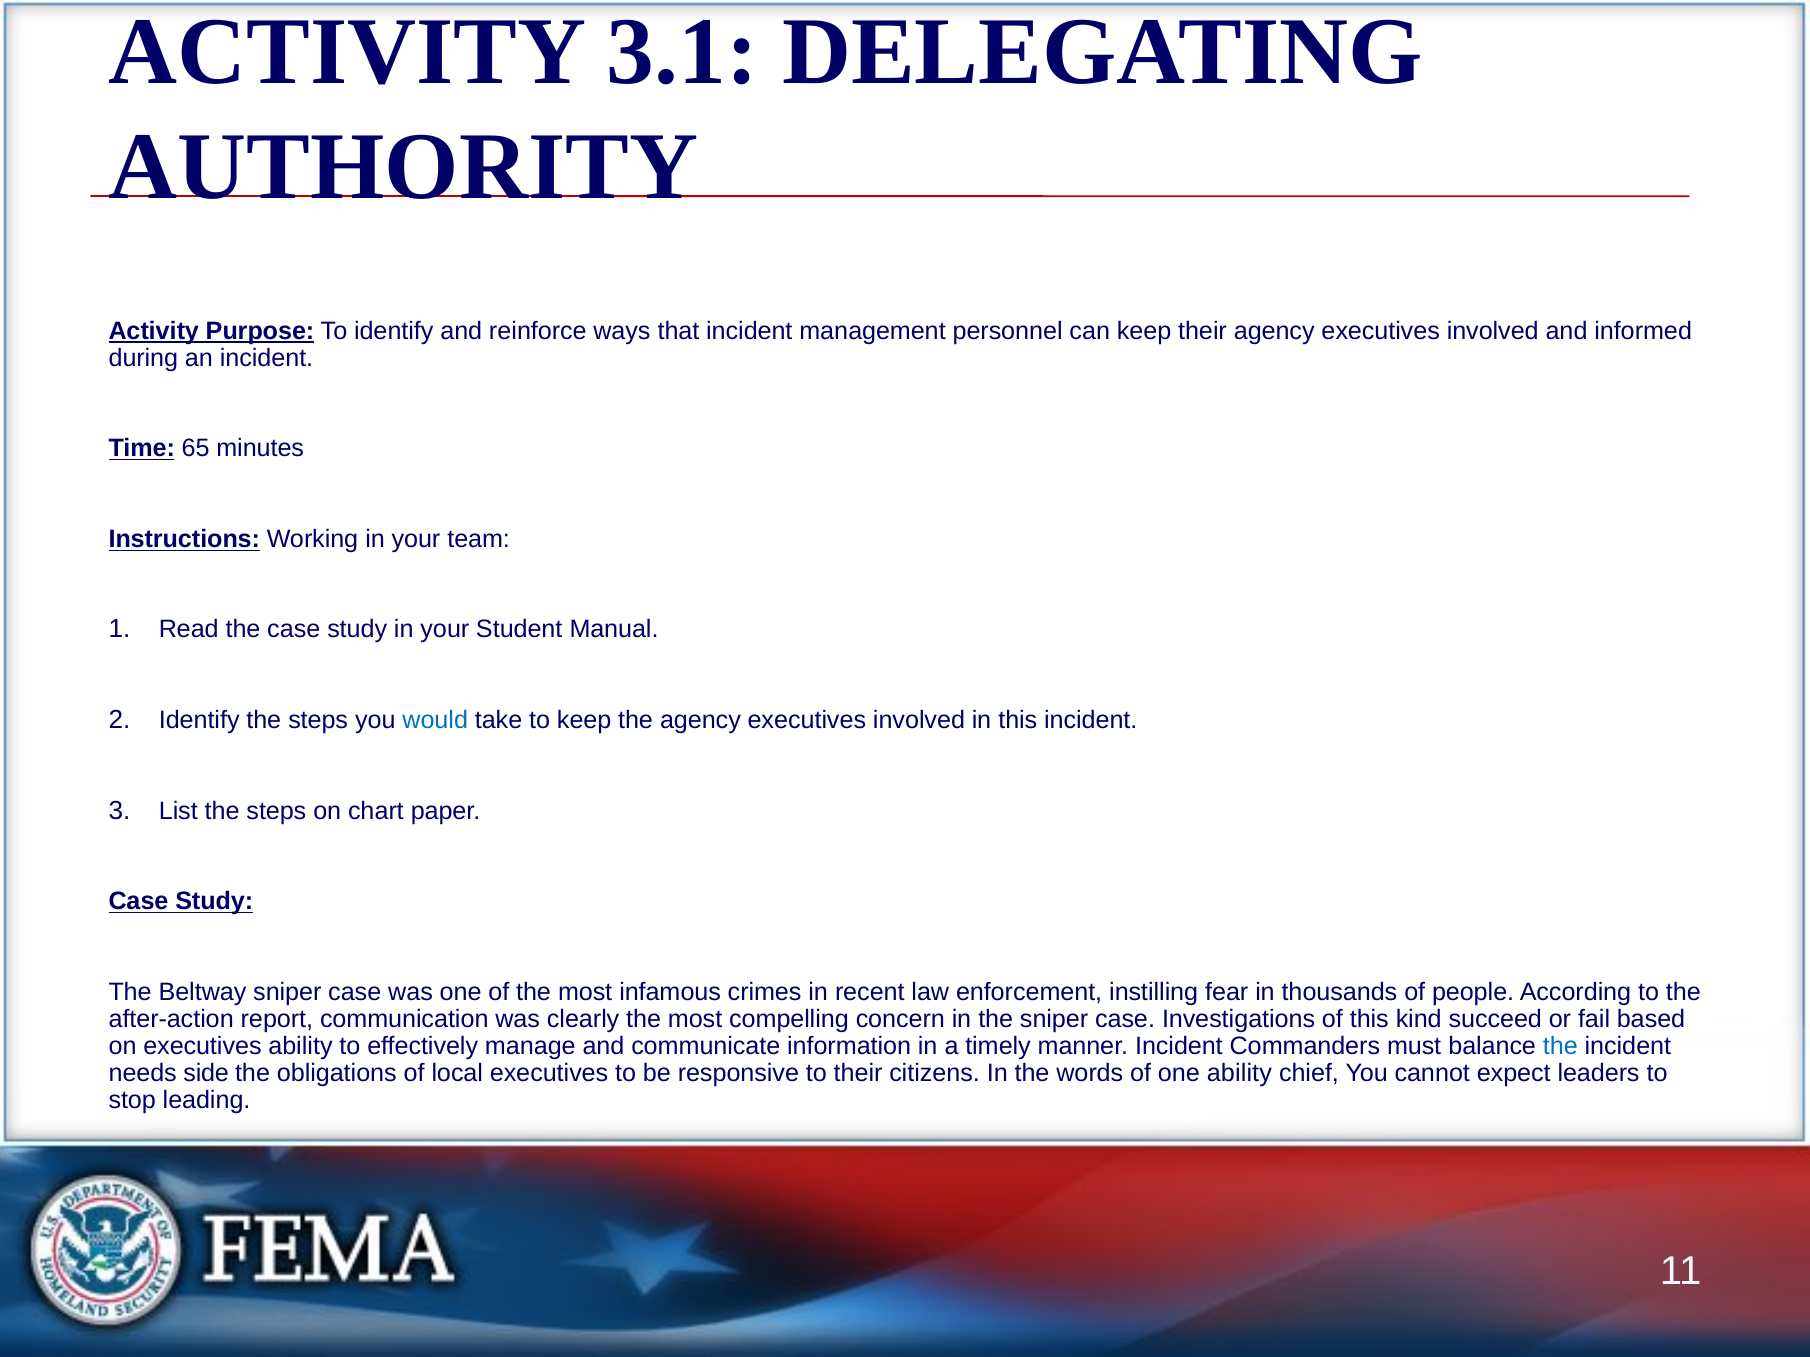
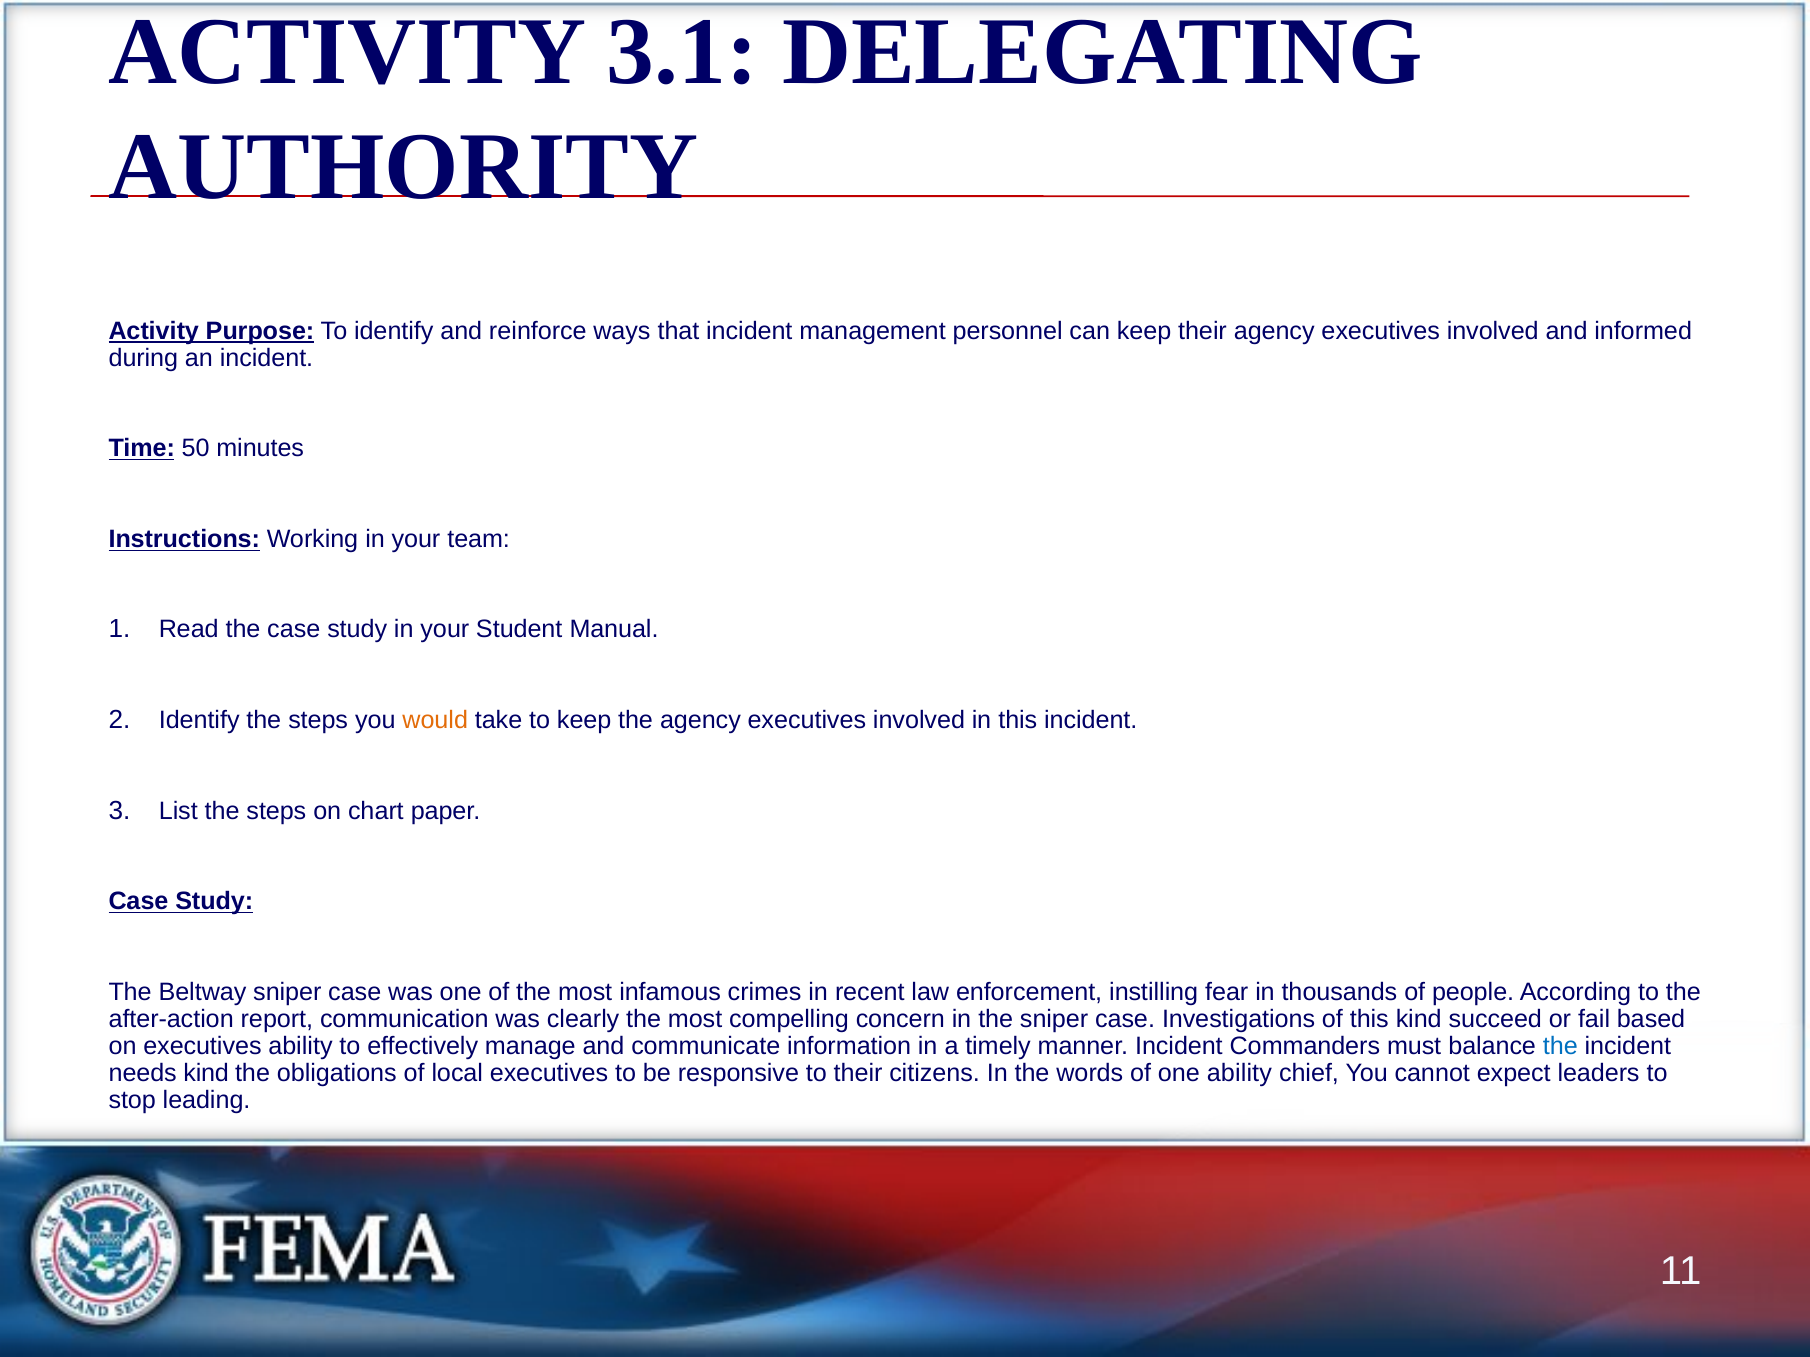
65: 65 -> 50 (196, 449)
would colour: blue -> orange (435, 720)
needs side: side -> kind (206, 1074)
